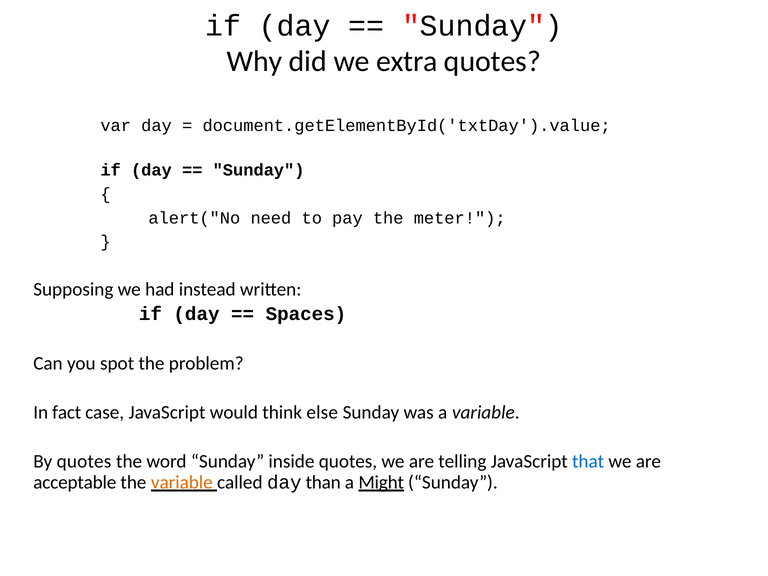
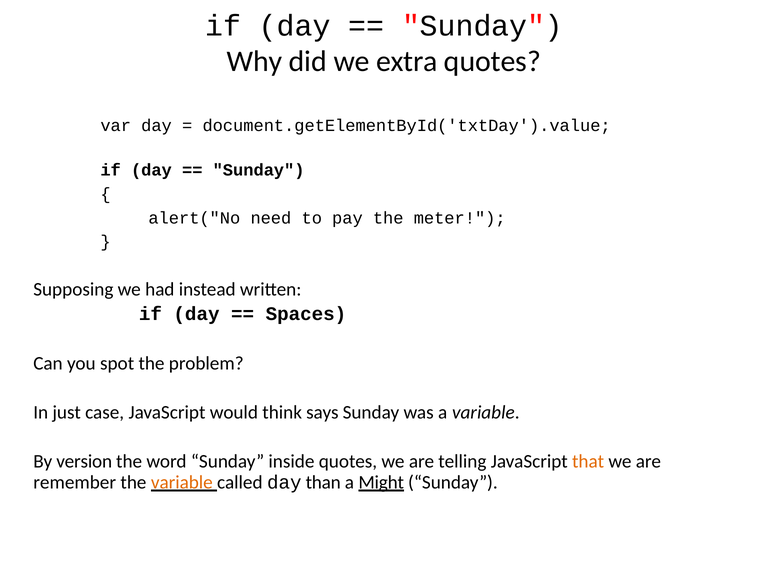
fact: fact -> just (67, 412)
else: else -> says (322, 412)
By quotes: quotes -> version (84, 462)
that colour: blue -> orange (588, 462)
acceptable: acceptable -> remember (75, 482)
